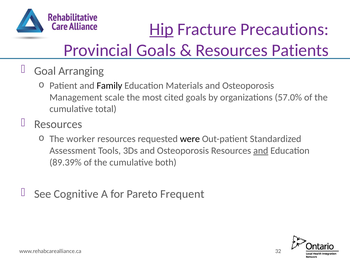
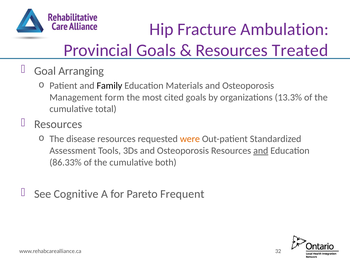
Hip underline: present -> none (161, 29)
Precautions: Precautions -> Ambulation (285, 29)
Patients: Patients -> Treated (300, 50)
scale: scale -> form (115, 97)
57.0%: 57.0% -> 13.3% (288, 97)
worker: worker -> disease (81, 139)
were colour: black -> orange (190, 139)
89.39%: 89.39% -> 86.33% (65, 162)
